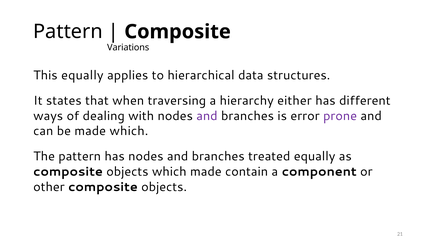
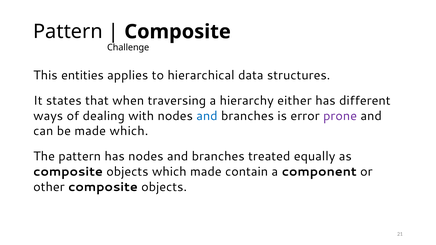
Variations: Variations -> Challenge (128, 47)
This equally: equally -> entities (82, 75)
and colour: purple -> blue (207, 116)
